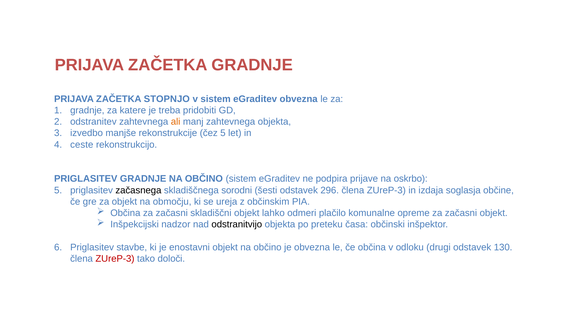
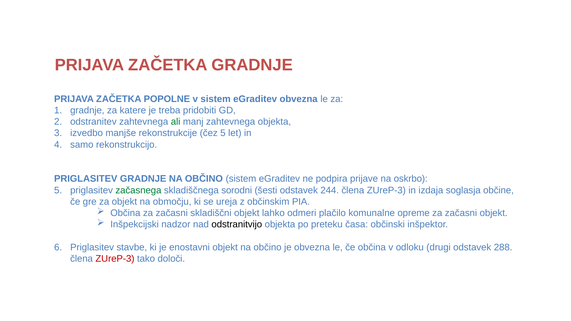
STOPNJO: STOPNJO -> POPOLNE (167, 99)
ali colour: orange -> green (176, 122)
ceste: ceste -> samo (82, 145)
začasnega colour: black -> green (138, 190)
296: 296 -> 244 (330, 190)
130: 130 -> 288 (503, 247)
